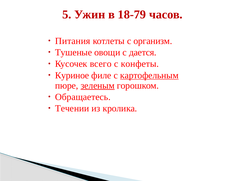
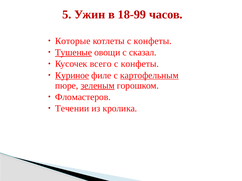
18-79: 18-79 -> 18-99 (132, 15)
Питания: Питания -> Которые (73, 41)
котлеты с организм: организм -> конфеты (153, 41)
Тушеные underline: none -> present (74, 53)
дается: дается -> сказал (143, 53)
Куриное underline: none -> present (72, 76)
Обращаетесь: Обращаетесь -> Фломастеров (83, 97)
